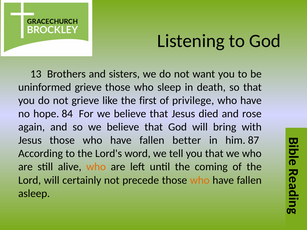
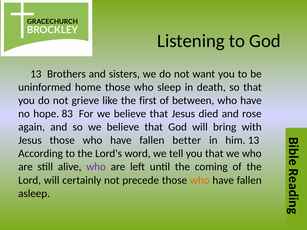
uninformed grieve: grieve -> home (88, 87)
privilege: privilege -> between (193, 101)
84: 84 -> 83 (67, 114)
him 87: 87 -> 13 (254, 140)
who colour: orange -> purple (96, 167)
